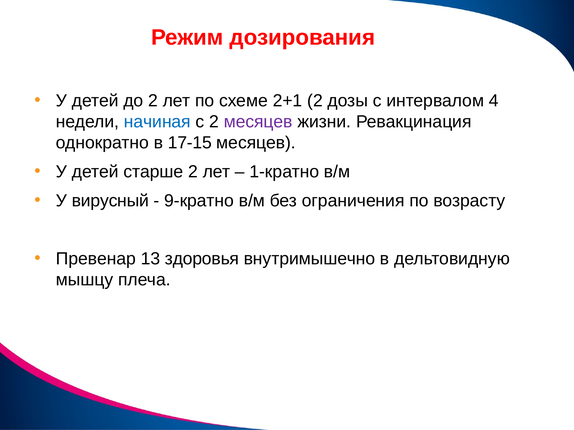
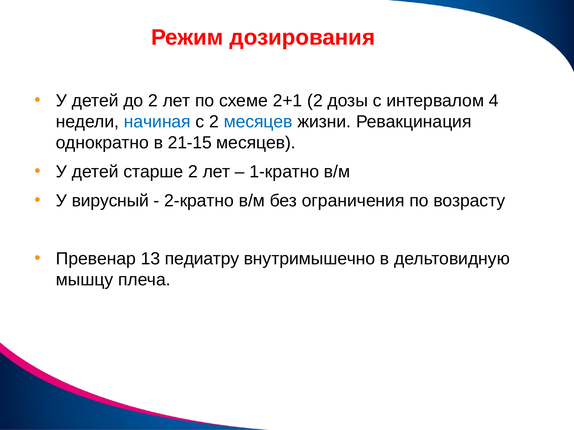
месяцев colour: purple -> blue (258, 122)
17-15: 17-15 -> 21-15 (190, 143)
9-кратно: 9-кратно -> 2-кратно (199, 201)
здоровья: здоровья -> педиатру (202, 259)
